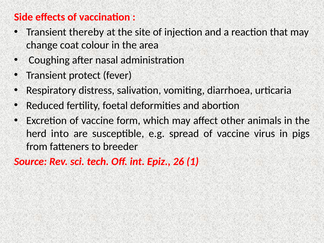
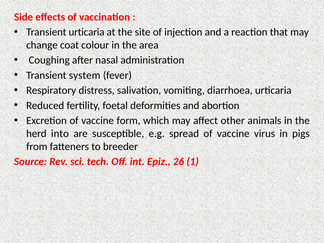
Transient thereby: thereby -> urticaria (87, 32)
protect: protect -> system (85, 75)
